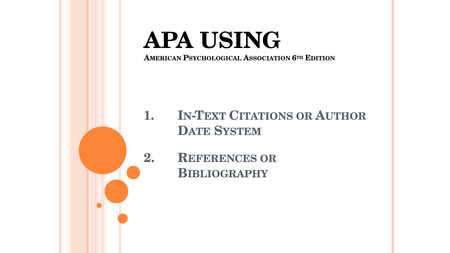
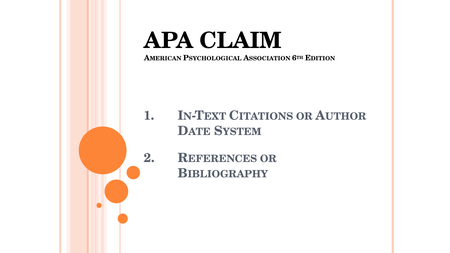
USING: USING -> CLAIM (241, 41)
